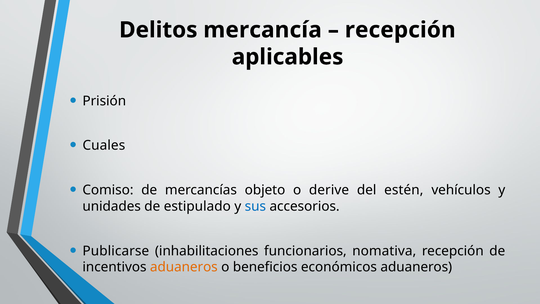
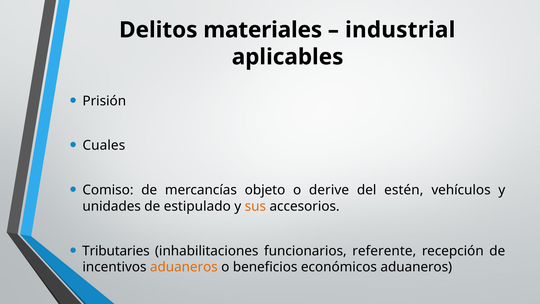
mercancía: mercancía -> materiales (263, 30)
recepción: recepción -> industrial (400, 30)
sus colour: blue -> orange (255, 206)
Publicarse: Publicarse -> Tributaries (116, 251)
nomativa: nomativa -> referente (384, 251)
